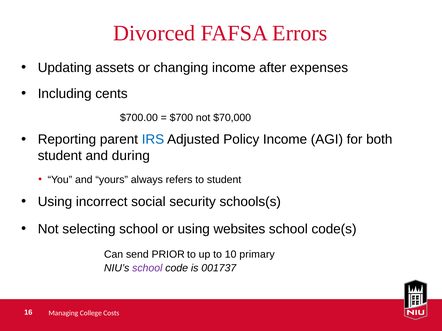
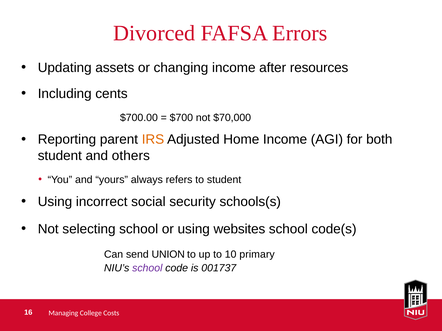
expenses: expenses -> resources (319, 68)
IRS colour: blue -> orange (153, 140)
Policy: Policy -> Home (241, 140)
during: during -> others (131, 156)
PRIOR: PRIOR -> UNION (168, 255)
